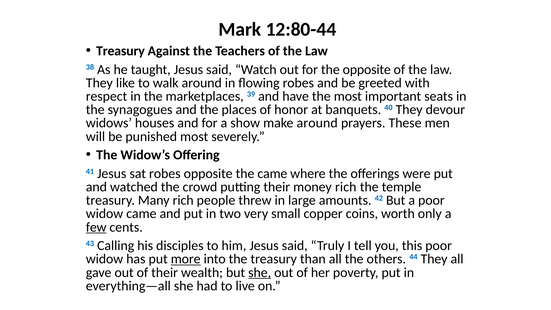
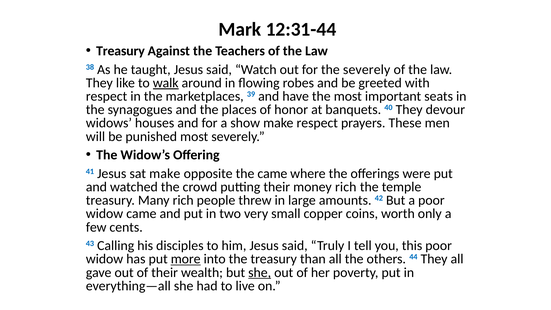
12:80-44: 12:80-44 -> 12:31-44 (301, 29)
the opposite: opposite -> severely (367, 69)
walk underline: none -> present (166, 83)
make around: around -> respect (317, 123)
sat robes: robes -> make (165, 174)
few underline: present -> none (96, 227)
